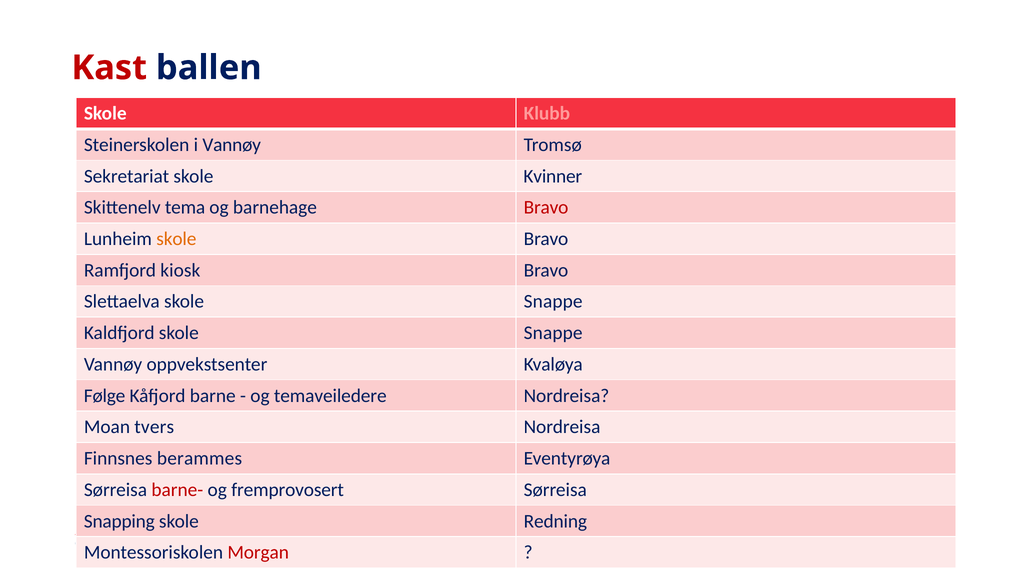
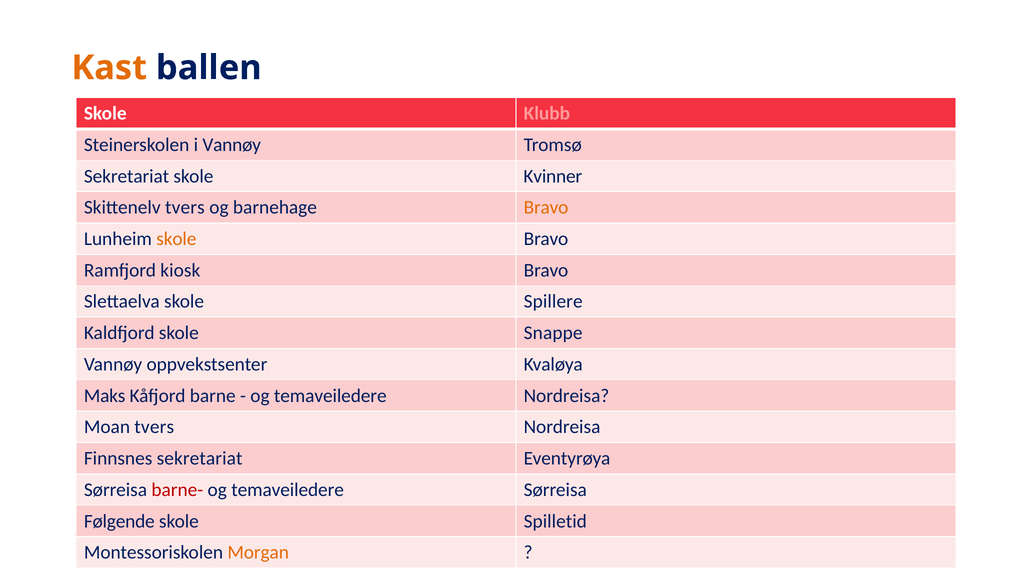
Kast colour: red -> orange (109, 68)
Skittenelv tema: tema -> tvers (185, 208)
Bravo colour: red -> orange (546, 208)
Slettaelva skole Snappe: Snappe -> Spillere (553, 302)
Følge: Følge -> Maks (105, 396)
Finnsnes berammes: berammes -> sekretariat (200, 459)
fremprovosert: fremprovosert -> temaveiledere (288, 490)
Snapping: Snapping -> Følgende (119, 522)
Redning: Redning -> Spilletid (555, 522)
Morgan colour: red -> orange (258, 553)
